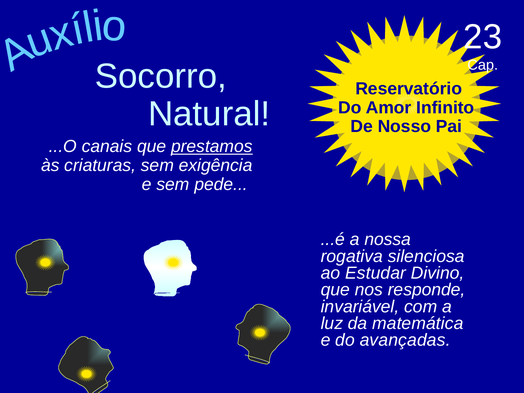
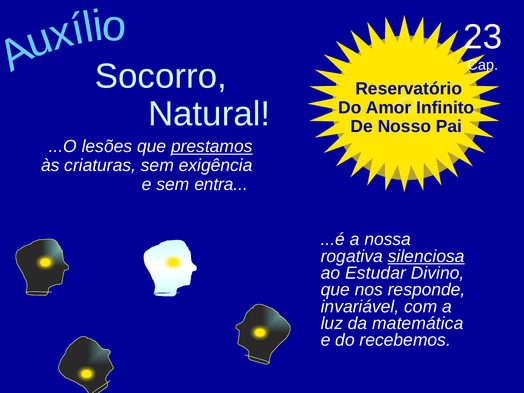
canais: canais -> lesões (107, 147)
pede: pede -> entra (221, 184)
silenciosa underline: none -> present (426, 256)
avançadas: avançadas -> recebemos (405, 340)
